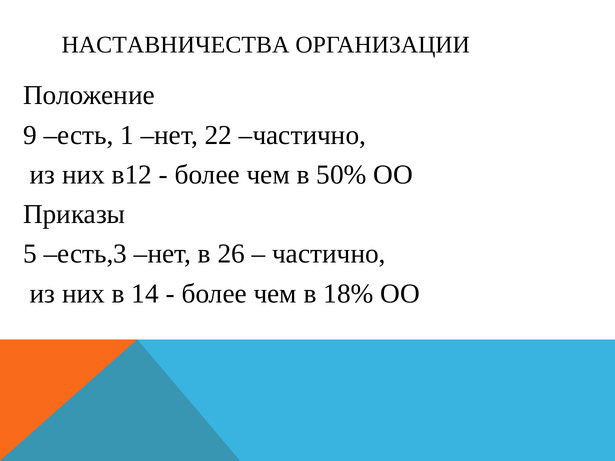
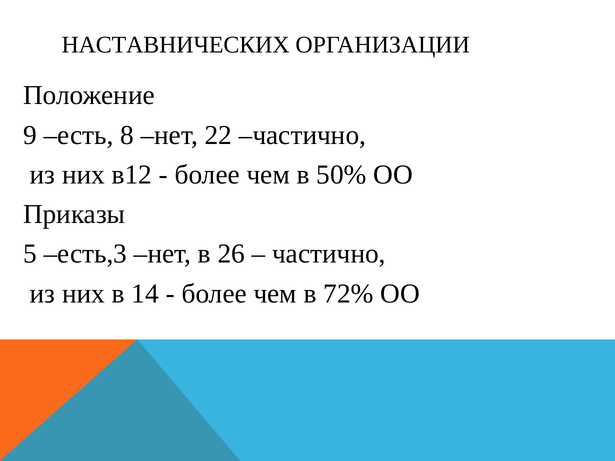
НАСТАВНИЧЕСТВА: НАСТАВНИЧЕСТВА -> НАСТАВНИЧЕСКИХ (176, 45)
1: 1 -> 8 (127, 135)
18%: 18% -> 72% (348, 294)
